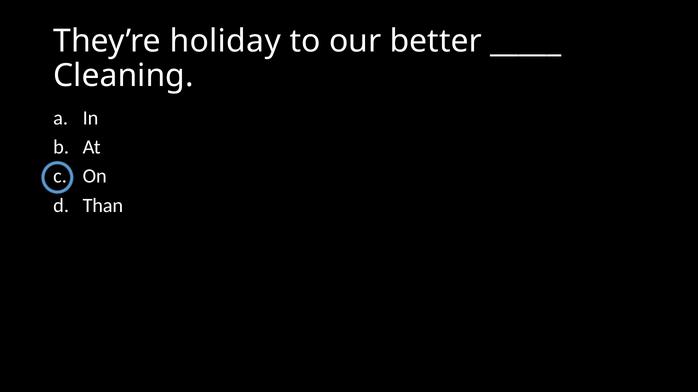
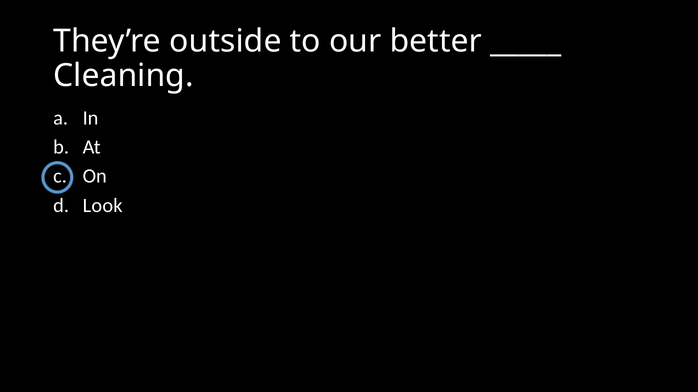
holiday: holiday -> outside (225, 41)
Than: Than -> Look (103, 206)
